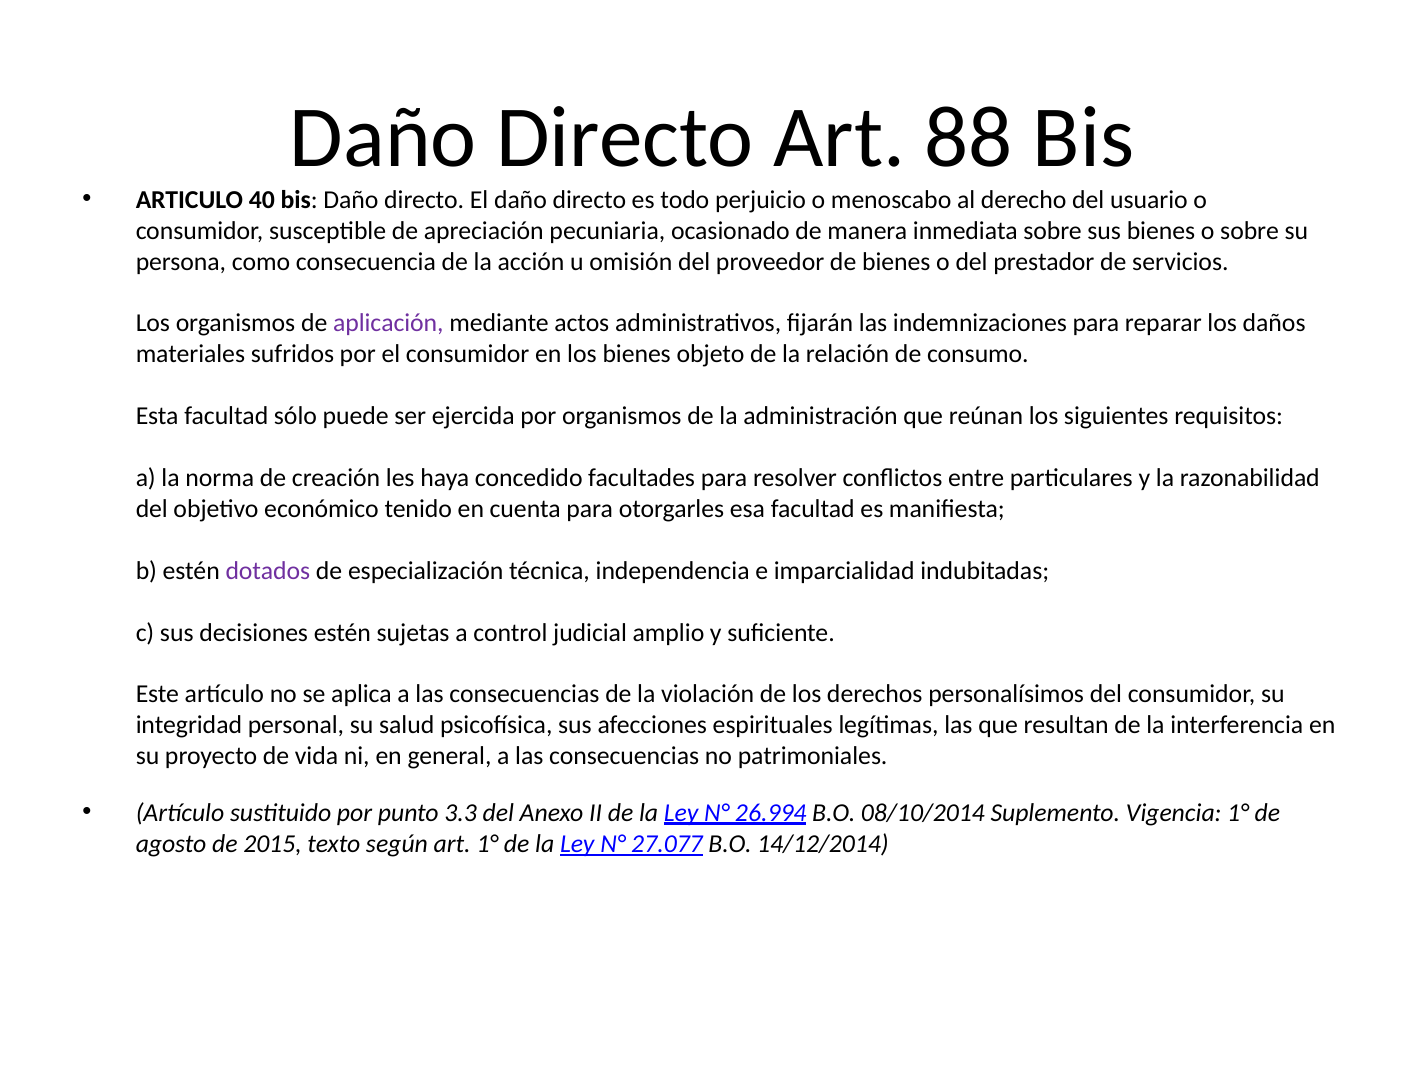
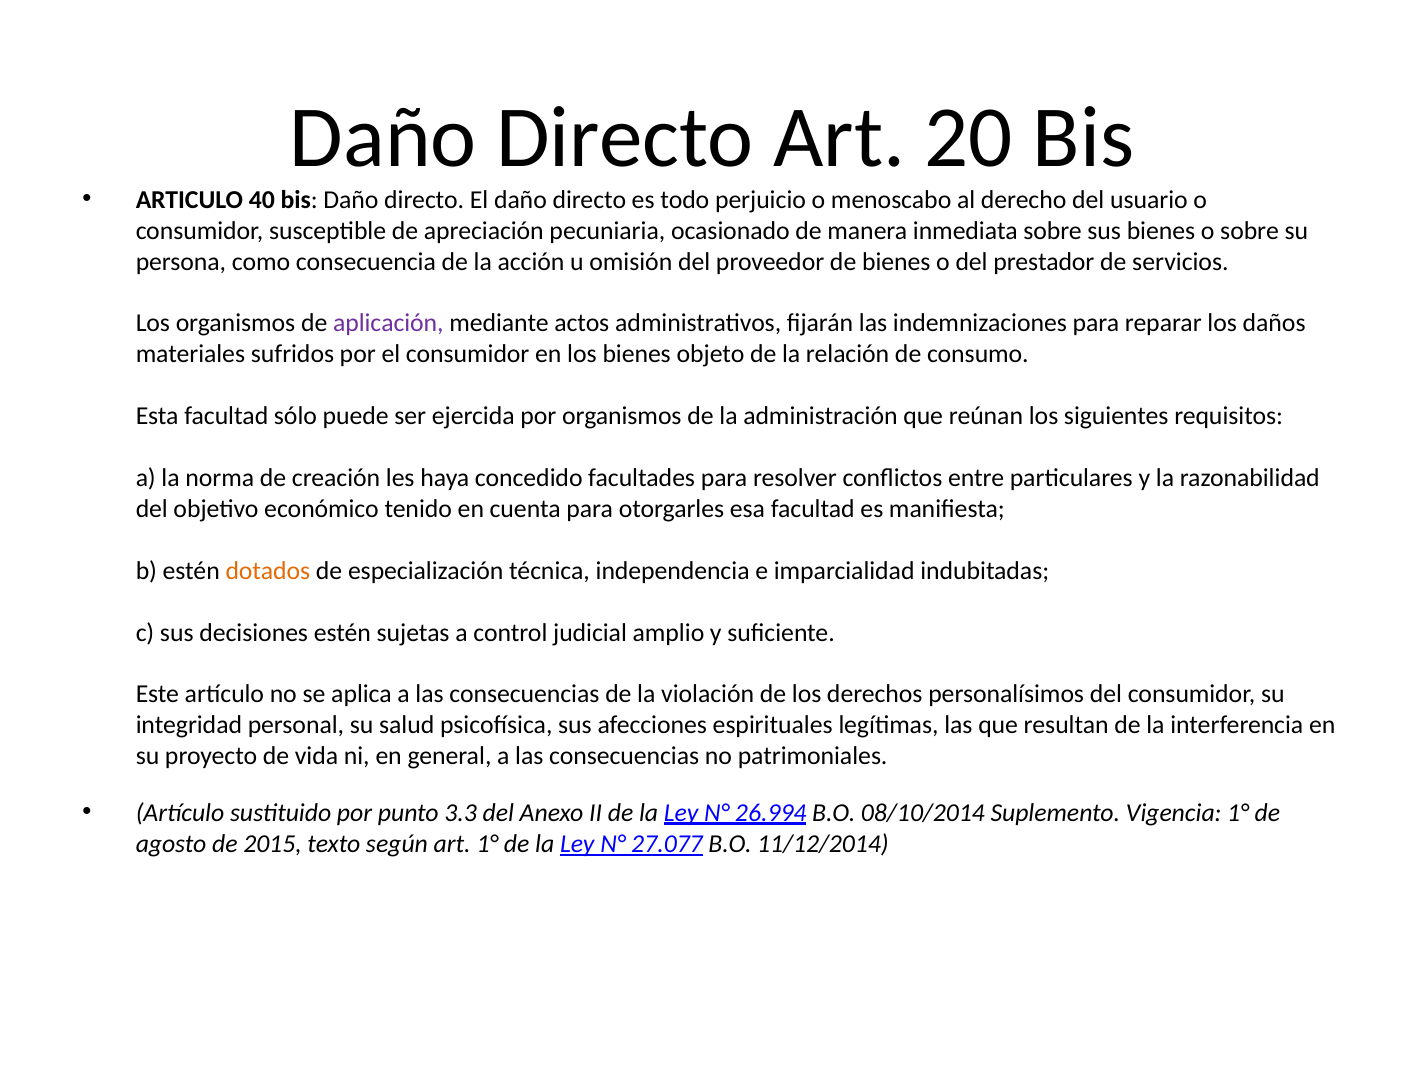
88: 88 -> 20 (969, 138)
dotados colour: purple -> orange (268, 571)
14/12/2014: 14/12/2014 -> 11/12/2014 (823, 844)
